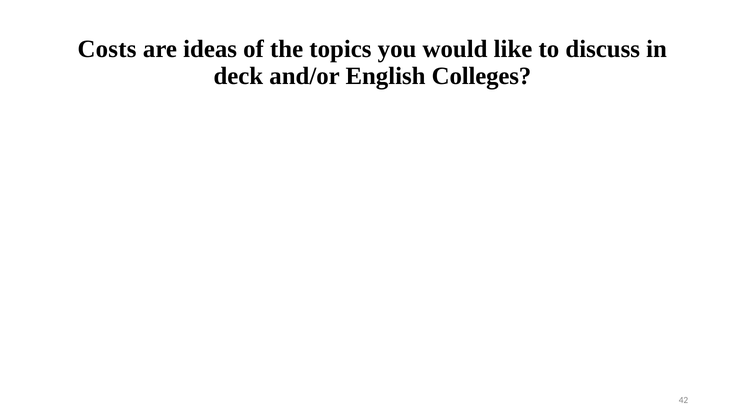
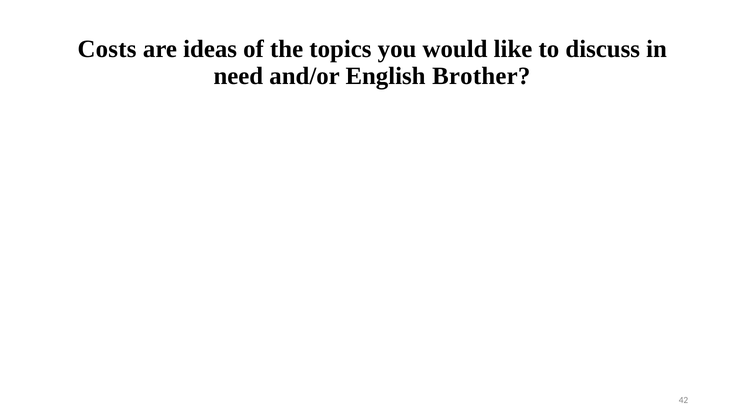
deck: deck -> need (238, 76)
Colleges: Colleges -> Brother (481, 76)
